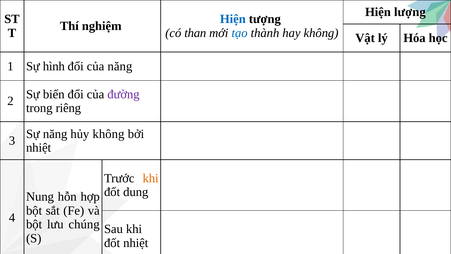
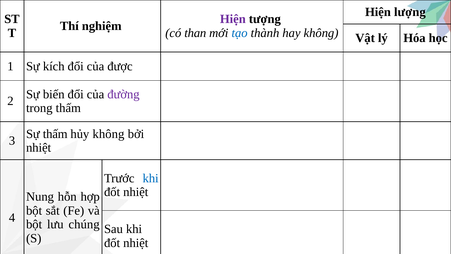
Hiện colour: blue -> purple (233, 19)
hình: hình -> kích (54, 66)
của năng: năng -> được (120, 66)
trong riêng: riêng -> thấm (68, 108)
Sự năng: năng -> thấm (55, 134)
khi colour: orange -> blue (151, 178)
dung: dung -> nhiệt (136, 192)
